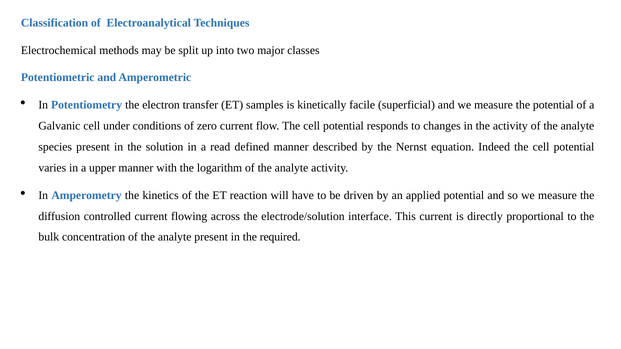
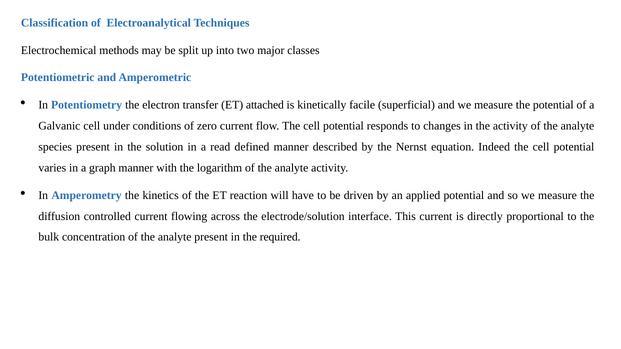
samples: samples -> attached (265, 105)
upper: upper -> graph (102, 168)
